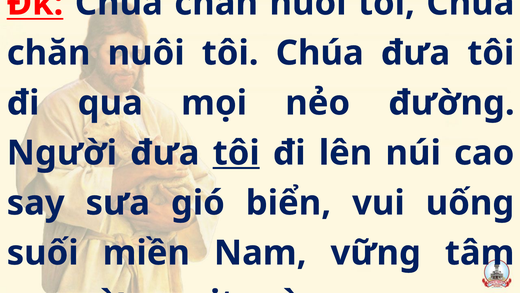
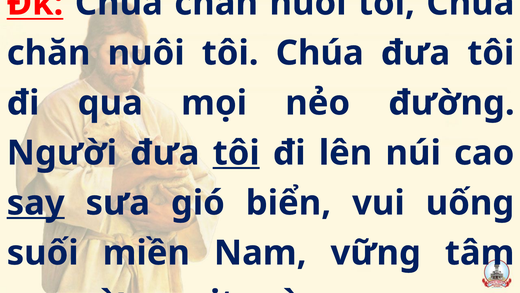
say underline: none -> present (36, 203)
